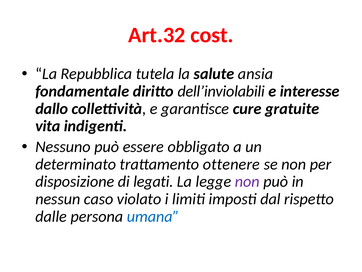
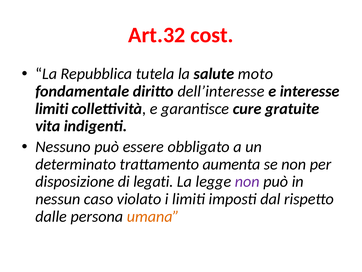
ansia: ansia -> moto (255, 74)
dell’inviolabili: dell’inviolabili -> dell’interesse (221, 91)
dallo: dallo -> limiti (52, 109)
ottenere: ottenere -> aumenta (232, 164)
umana colour: blue -> orange (153, 216)
